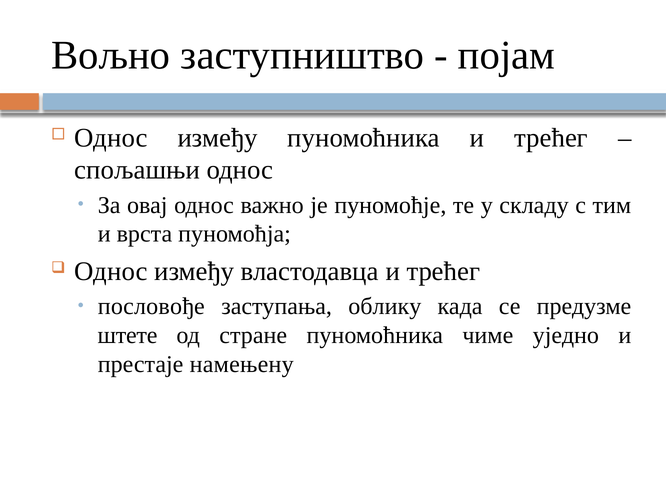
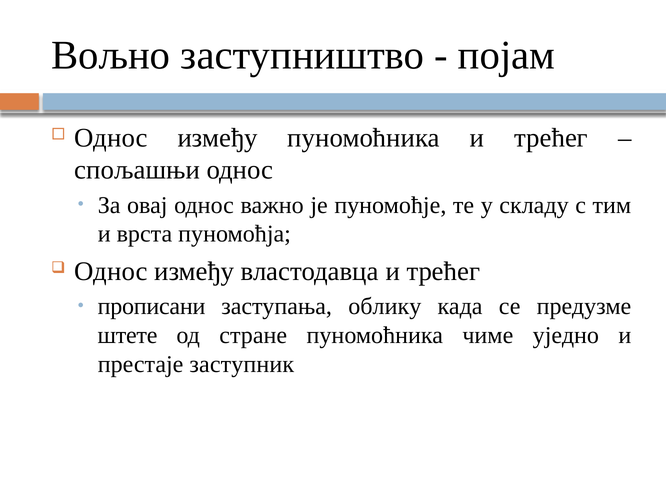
пословође: пословође -> прописани (152, 307)
намењену: намењену -> заступник (242, 365)
